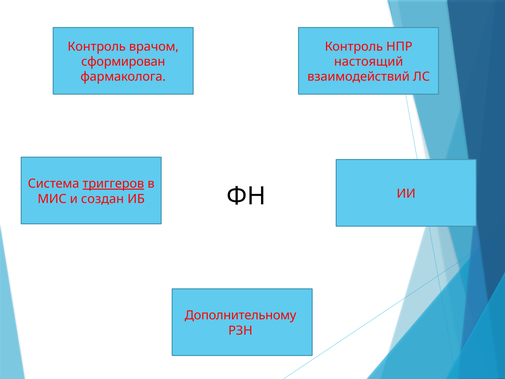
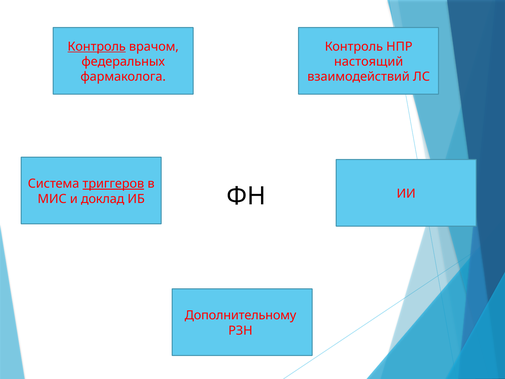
Контроль underline: none -> present (97, 46)
сформирован: сформирован -> федеральных (123, 62)
создан: создан -> доклад (103, 199)
